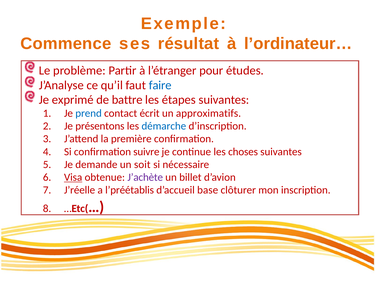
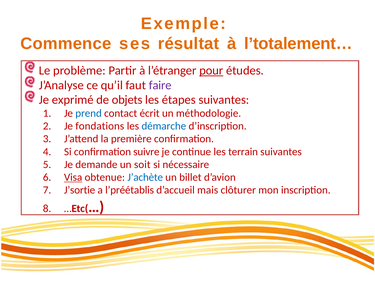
l’ordinateur…: l’ordinateur… -> l’totalement… (298, 44)
pour underline: none -> present (211, 71)
faire colour: blue -> purple (160, 85)
battre: battre -> objets (127, 100)
approximatifs: approximatifs -> méthodologie (209, 113)
présentons: présentons -> fondations (100, 126)
choses: choses -> terrain (243, 152)
J’achète colour: purple -> blue (145, 177)
J’réelle: J’réelle -> J’sortie (80, 190)
base: base -> mais (208, 190)
